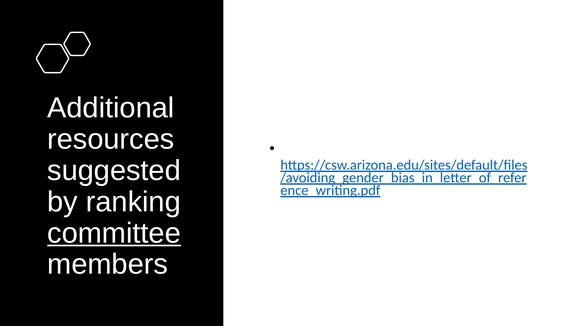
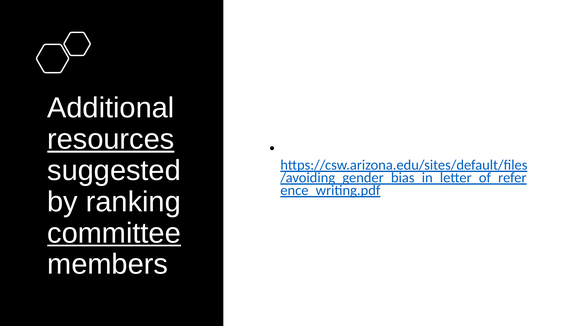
resources underline: none -> present (111, 139)
